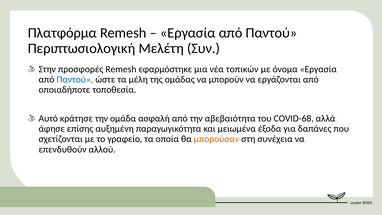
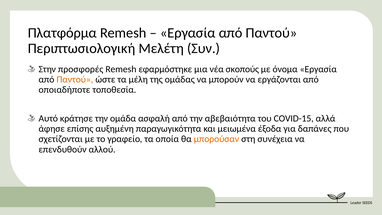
τοπικών: τοπικών -> σκοπούς (242, 69)
Παντού colour: blue -> orange (75, 79)
COVID-68: COVID-68 -> COVID-15 (294, 118)
